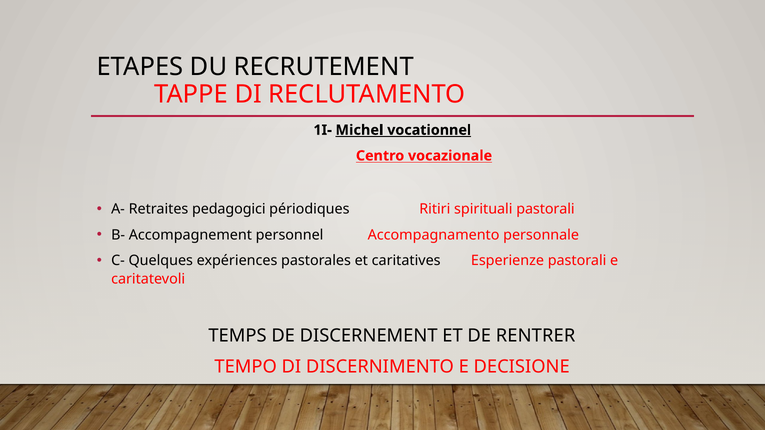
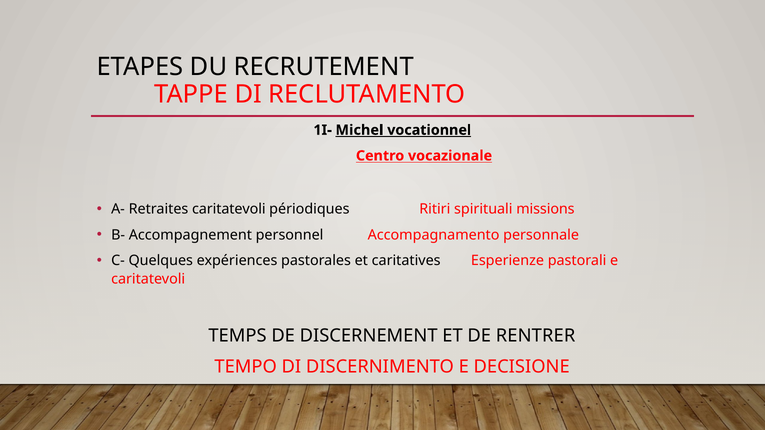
Retraites pedagogici: pedagogici -> caritatevoli (229, 209)
spirituali pastorali: pastorali -> missions (545, 209)
